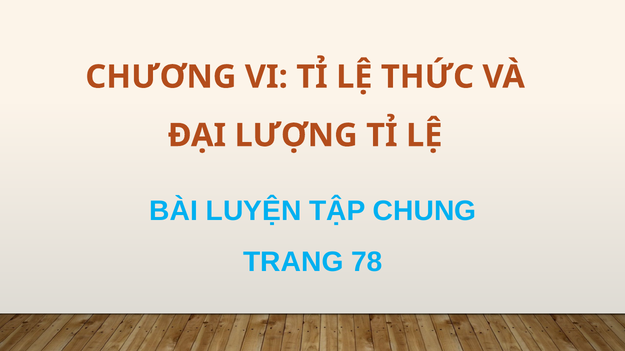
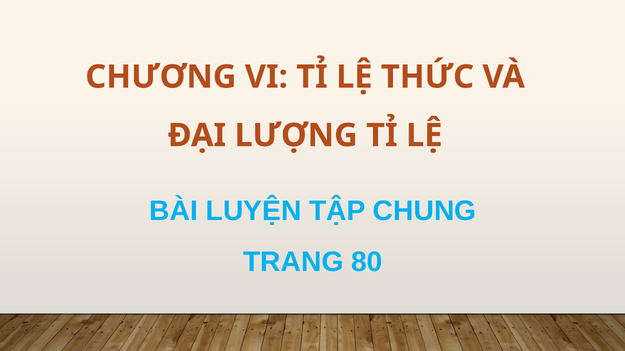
78: 78 -> 80 (367, 262)
